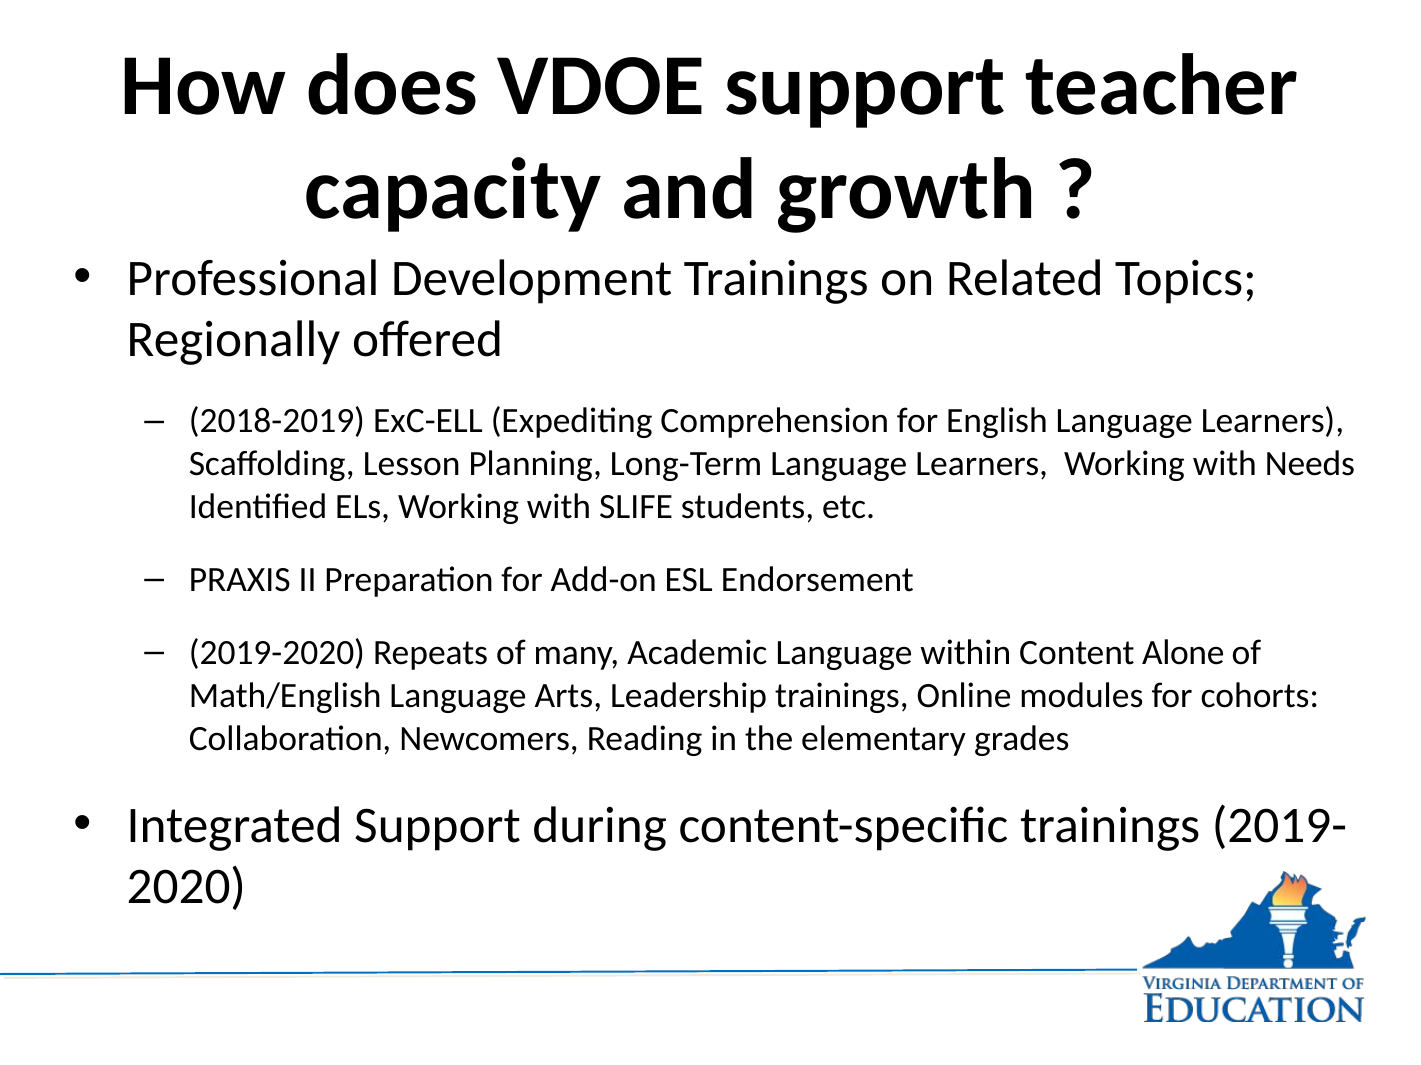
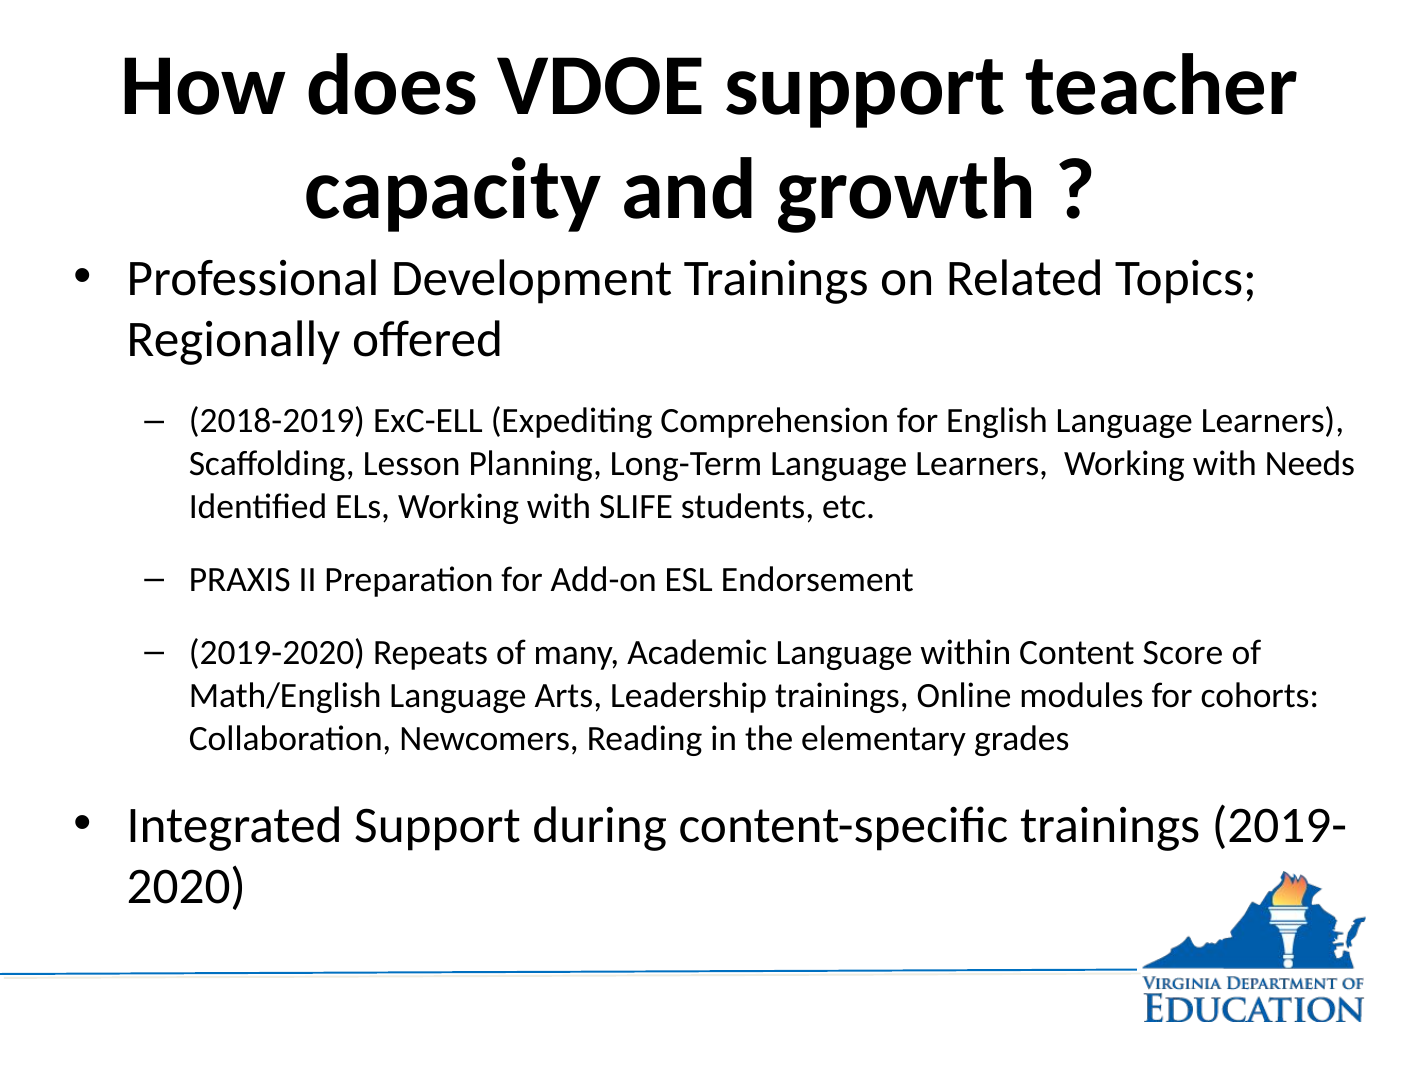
Alone: Alone -> Score (1183, 654)
